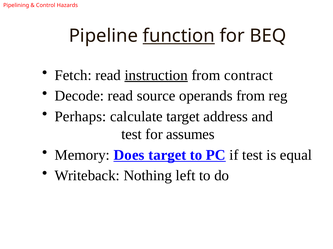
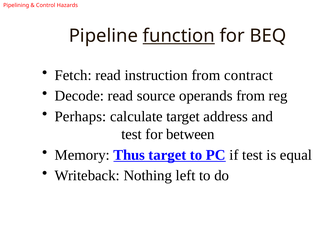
instruction underline: present -> none (156, 75)
assumes: assumes -> between (190, 135)
Does: Does -> Thus (129, 155)
